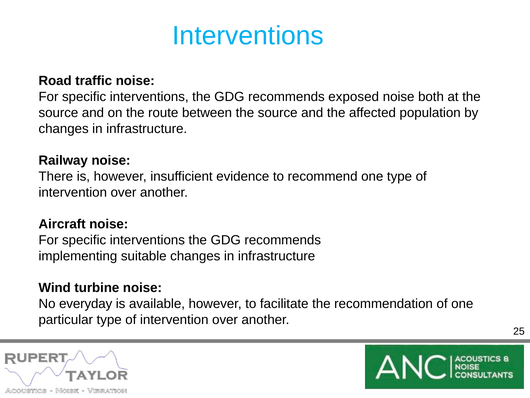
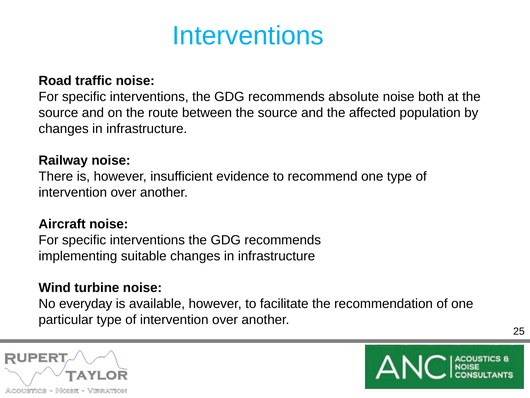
exposed: exposed -> absolute (354, 97)
